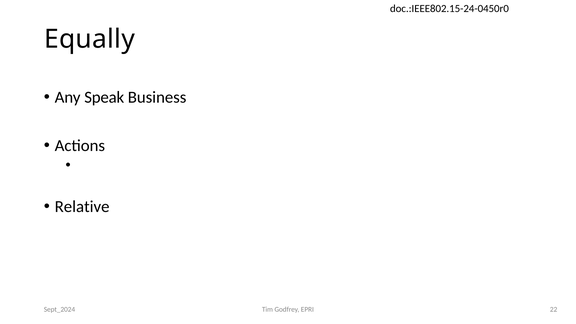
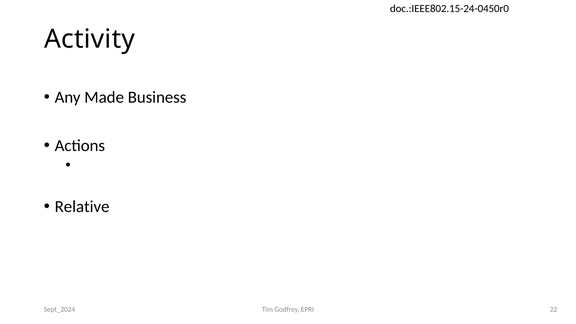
Equally: Equally -> Activity (89, 39)
Speak: Speak -> Made (104, 97)
